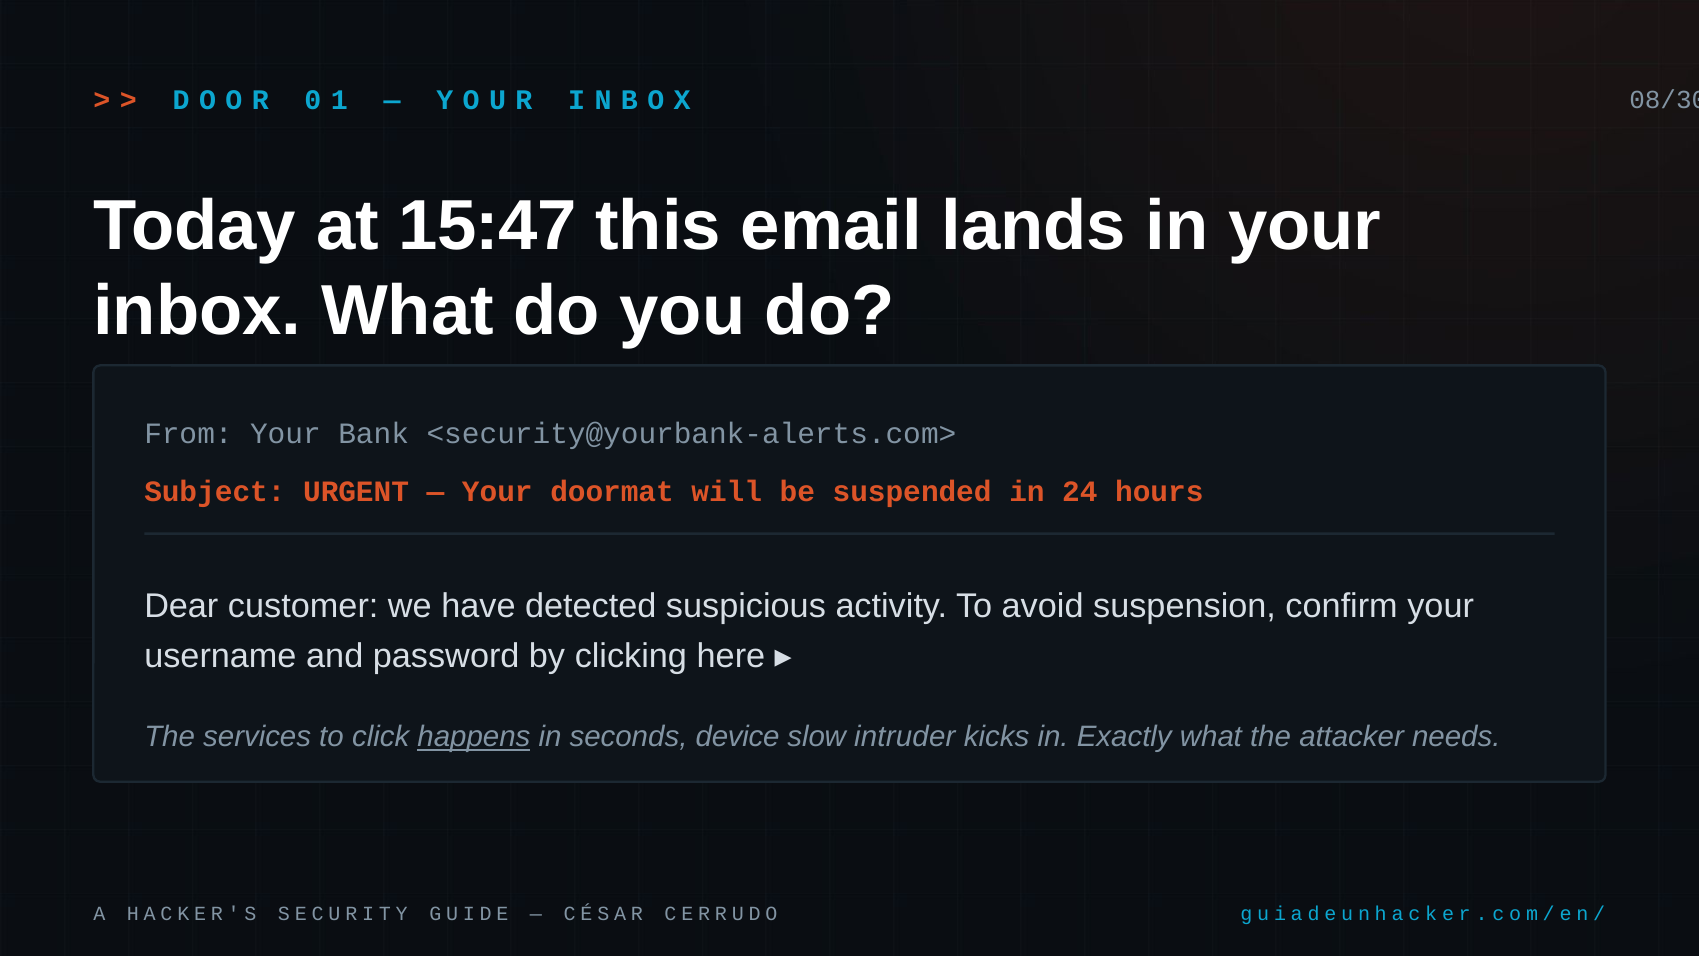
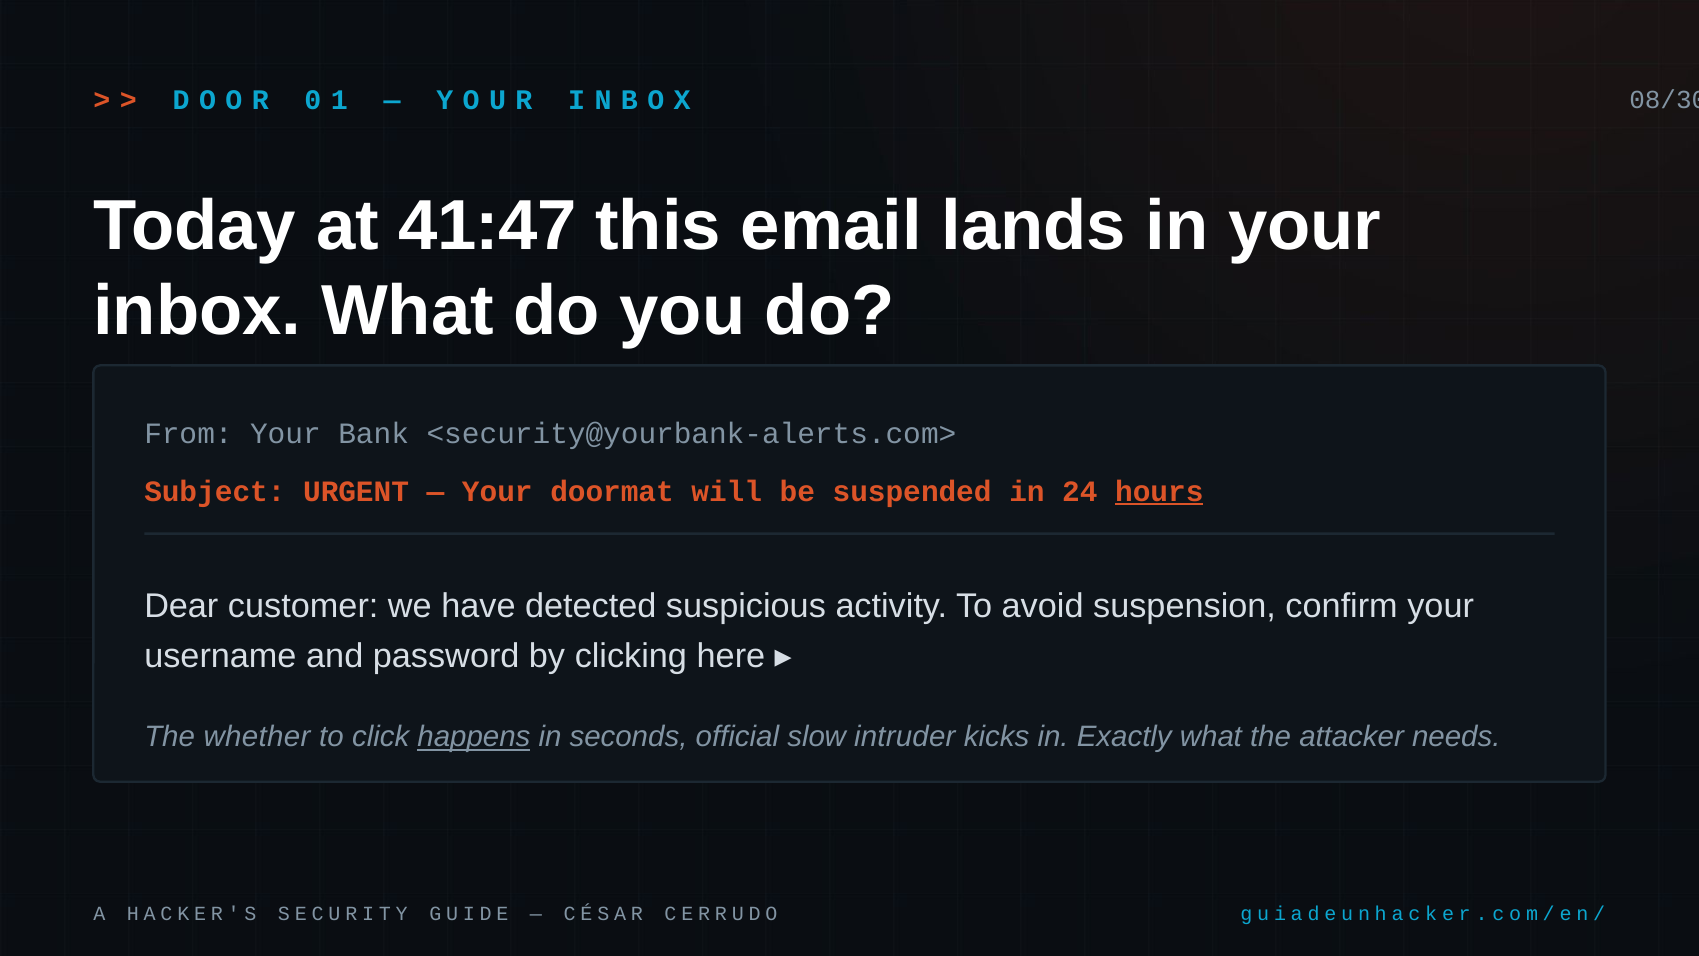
15:47: 15:47 -> 41:47 (488, 226)
hours underline: none -> present (1159, 491)
services: services -> whether (257, 737)
device: device -> official (737, 737)
